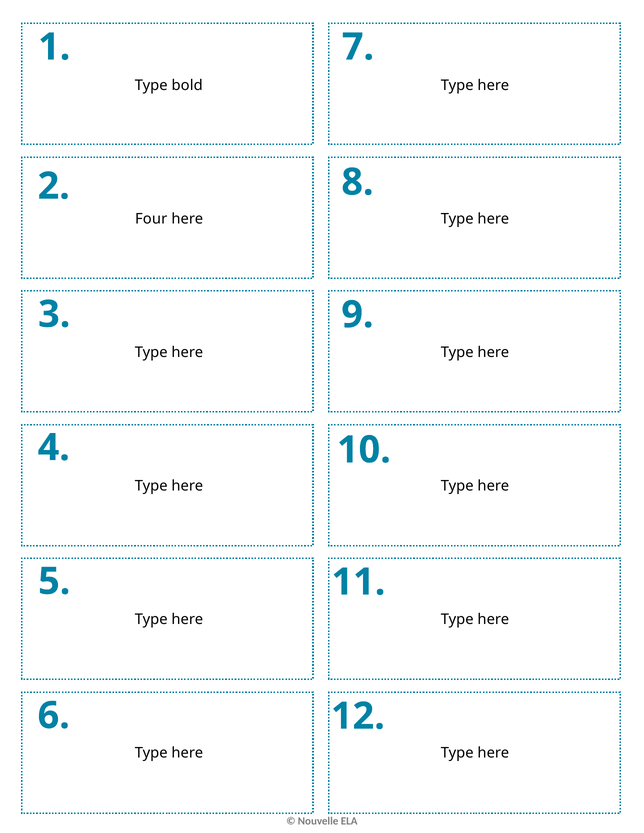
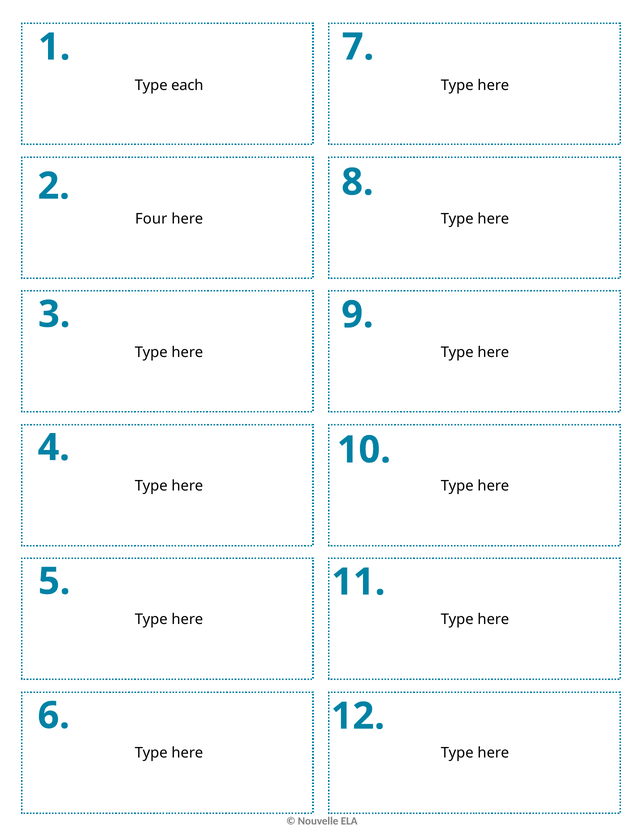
bold: bold -> each (187, 86)
